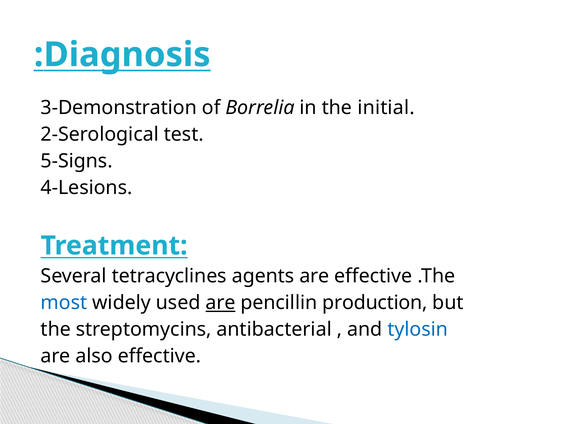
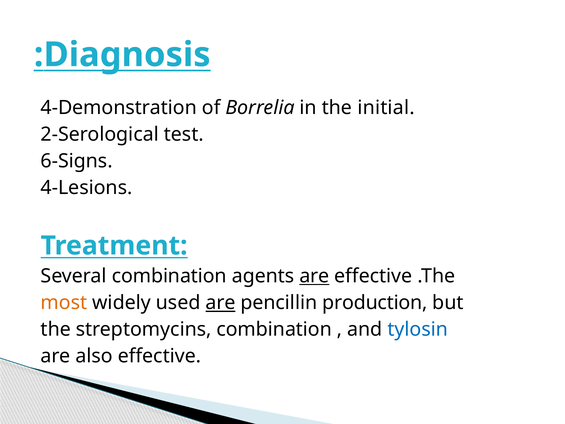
3-Demonstration: 3-Demonstration -> 4-Demonstration (119, 107)
5-Signs: 5-Signs -> 6-Signs (77, 161)
Several tetracyclines: tetracyclines -> combination (169, 276)
are underline: none -> present (314, 276)
most colour: blue -> orange (64, 303)
streptomycins antibacterial: antibacterial -> combination (274, 329)
